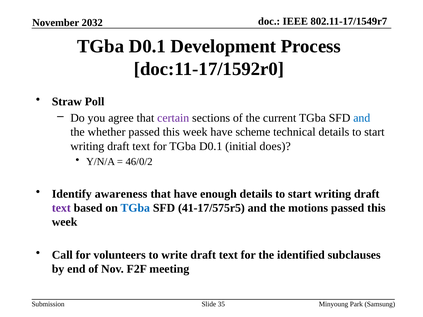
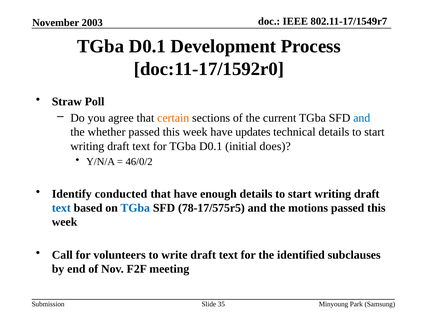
2032: 2032 -> 2003 (92, 23)
certain colour: purple -> orange (173, 118)
scheme: scheme -> updates (253, 132)
awareness: awareness -> conducted (121, 194)
text colour: purple -> blue (61, 208)
41-17/575r5: 41-17/575r5 -> 78-17/575r5 (211, 208)
